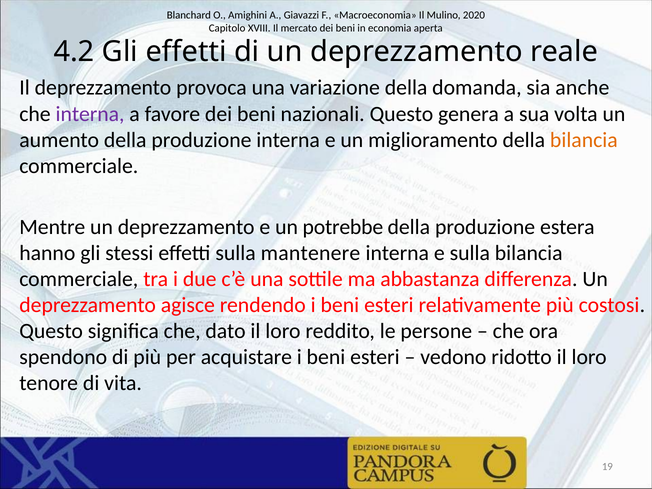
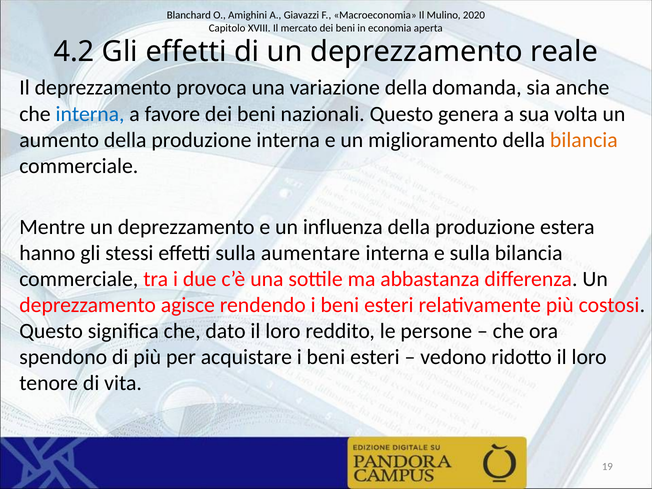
interna colour: purple -> blue (90, 114)
potrebbe: potrebbe -> influenza (343, 227)
mantenere: mantenere -> aumentare (311, 253)
